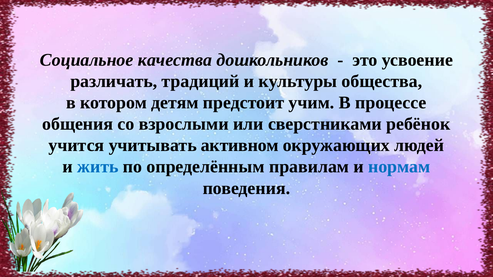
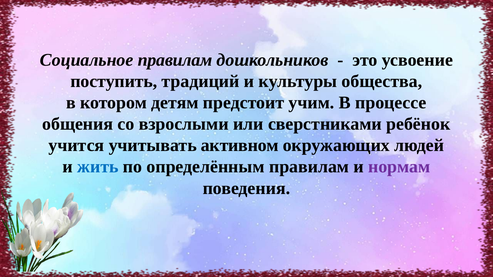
Социальное качества: качества -> правилам (175, 60)
различать: различать -> поступить (114, 81)
нормам colour: blue -> purple (399, 167)
